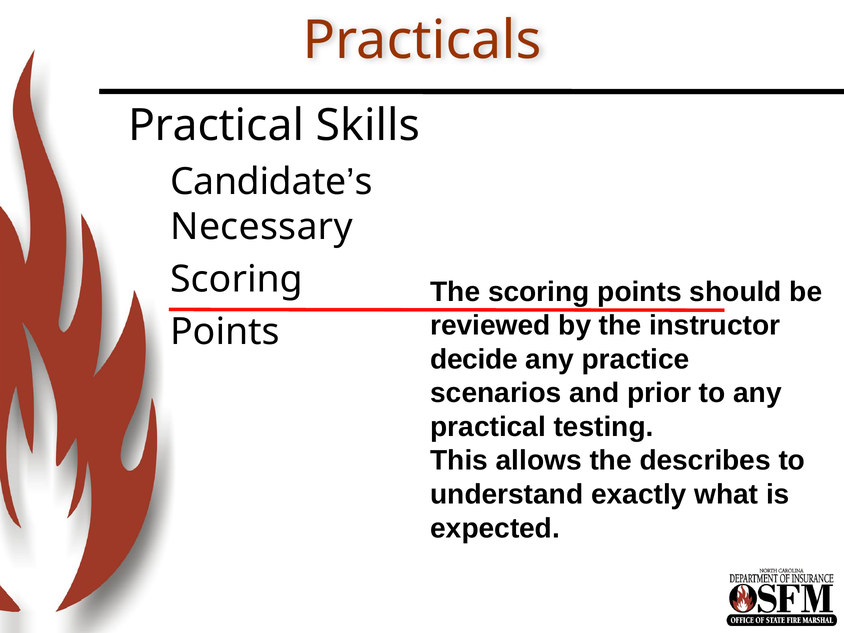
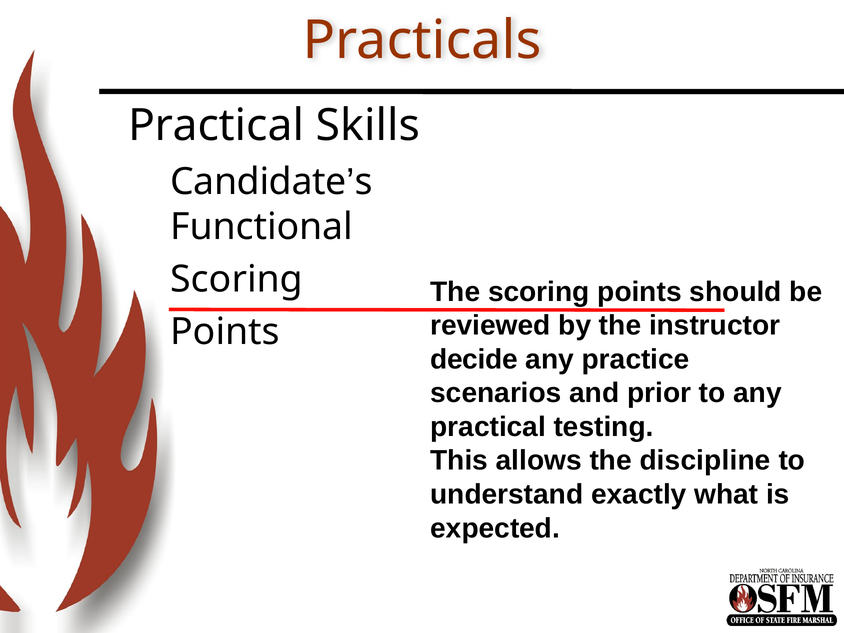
Necessary: Necessary -> Functional (262, 227)
describes: describes -> discipline (705, 461)
